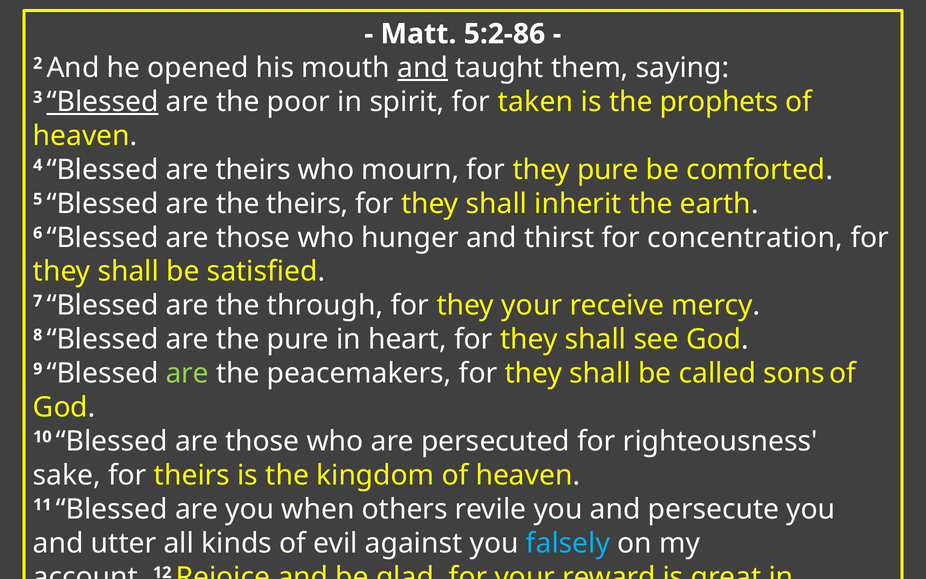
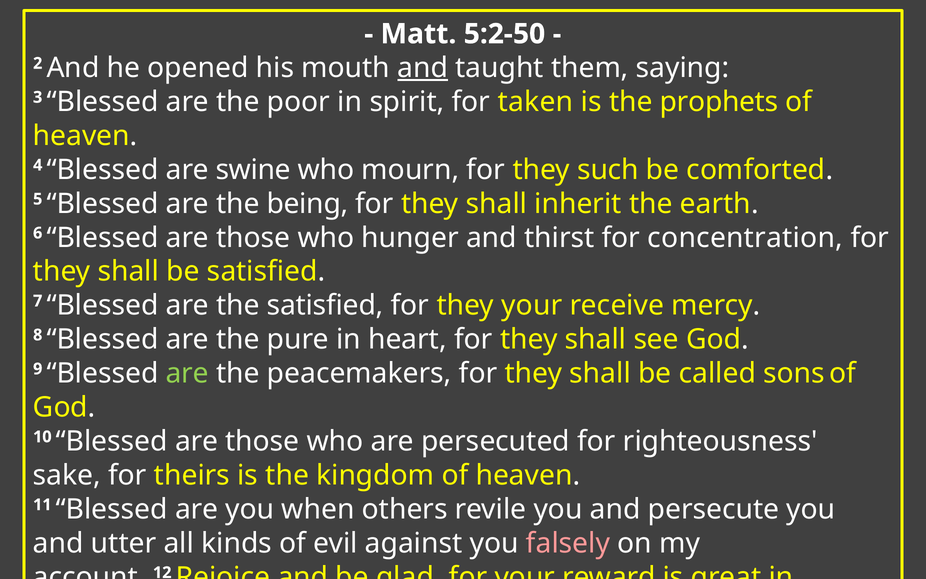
5:2-86: 5:2-86 -> 5:2-50 (504, 34)
Blessed underline: present -> none (103, 102)
are theirs: theirs -> swine (253, 170)
they pure: pure -> such (608, 170)
the theirs: theirs -> being (308, 204)
the through: through -> satisfied (325, 305)
falsely colour: light blue -> pink (568, 543)
